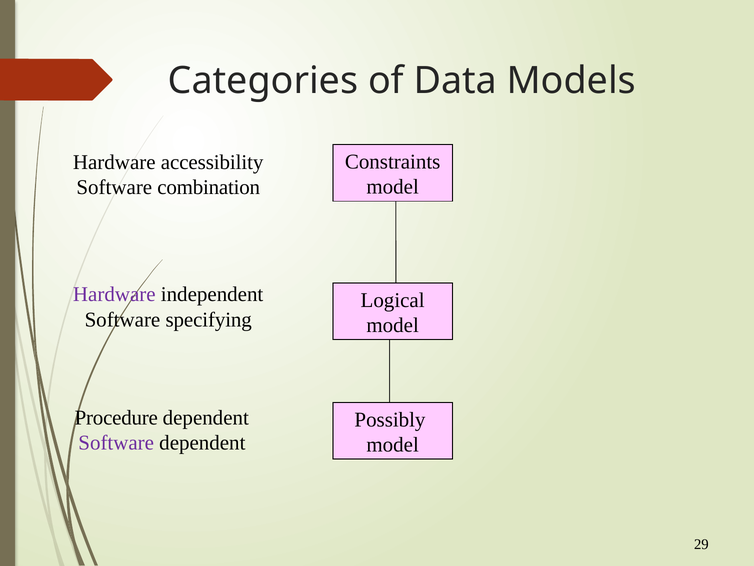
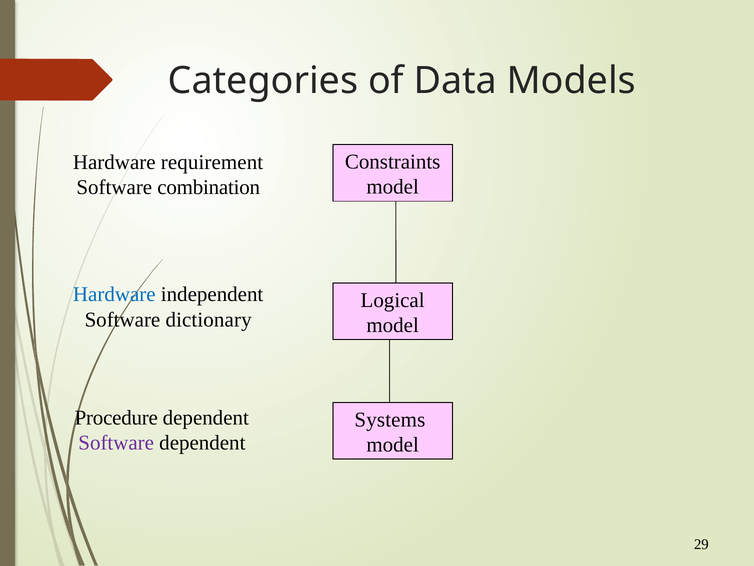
accessibility: accessibility -> requirement (212, 162)
Hardware colour: purple -> blue (114, 294)
specifying: specifying -> dictionary (209, 319)
Possibly: Possibly -> Systems (390, 419)
